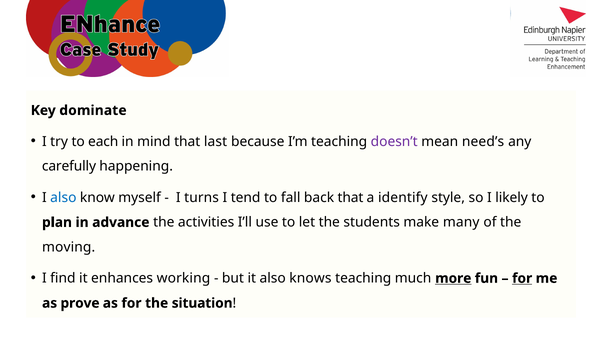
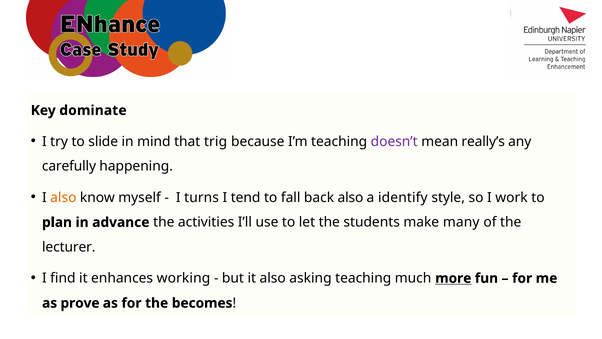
each: each -> slide (103, 141)
last: last -> trig (216, 141)
need’s: need’s -> really’s (483, 141)
also colour: blue -> orange (63, 197)
back that: that -> also (350, 197)
likely: likely -> work (512, 197)
moving: moving -> lecturer (69, 247)
knows: knows -> asking (310, 278)
for underline: present -> none (522, 278)
situation: situation -> becomes (202, 303)
